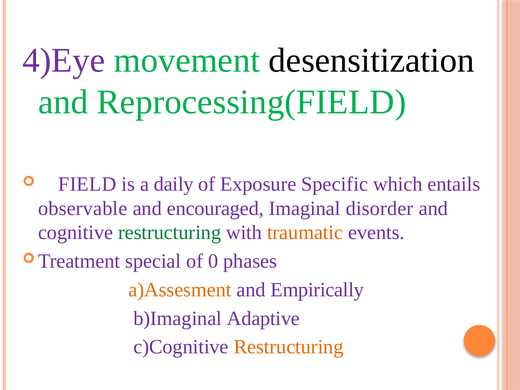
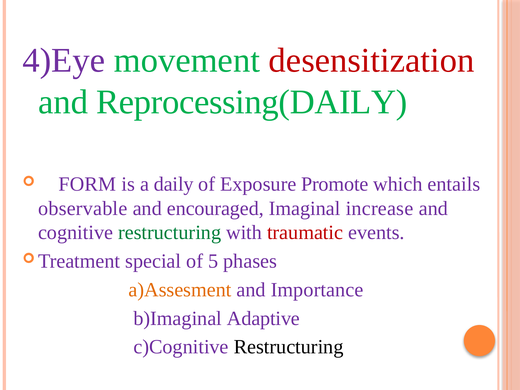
desensitization colour: black -> red (372, 60)
Reprocessing(FIELD: Reprocessing(FIELD -> Reprocessing(DAILY (252, 102)
FIELD: FIELD -> FORM (87, 184)
Specific: Specific -> Promote (335, 184)
disorder: disorder -> increase (380, 208)
traumatic colour: orange -> red (305, 233)
0: 0 -> 5 (213, 261)
Empirically: Empirically -> Importance (317, 290)
Restructuring colour: orange -> black (289, 347)
